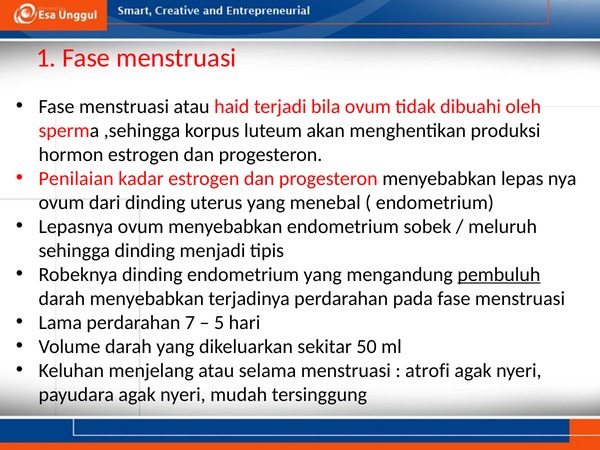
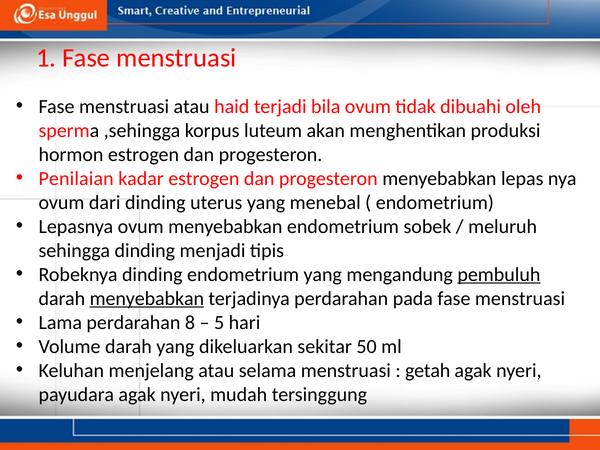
menyebabkan underline: none -> present (147, 298)
7: 7 -> 8 (190, 322)
atrofi: atrofi -> getah (428, 370)
